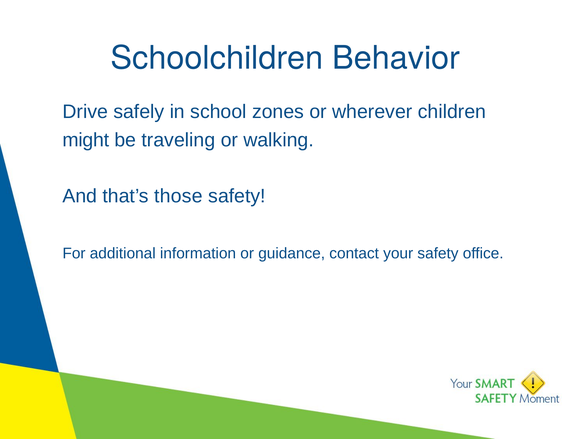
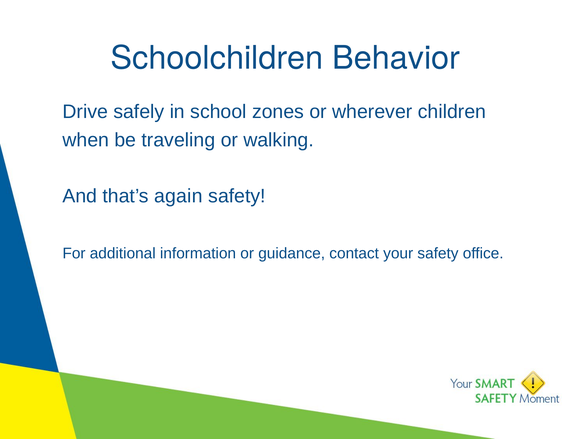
might: might -> when (86, 140)
those: those -> again (178, 196)
